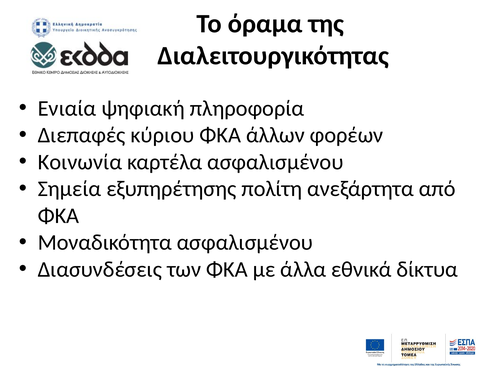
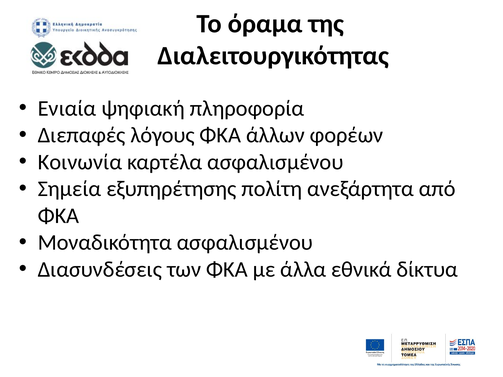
κύριου: κύριου -> λόγους (163, 135)
